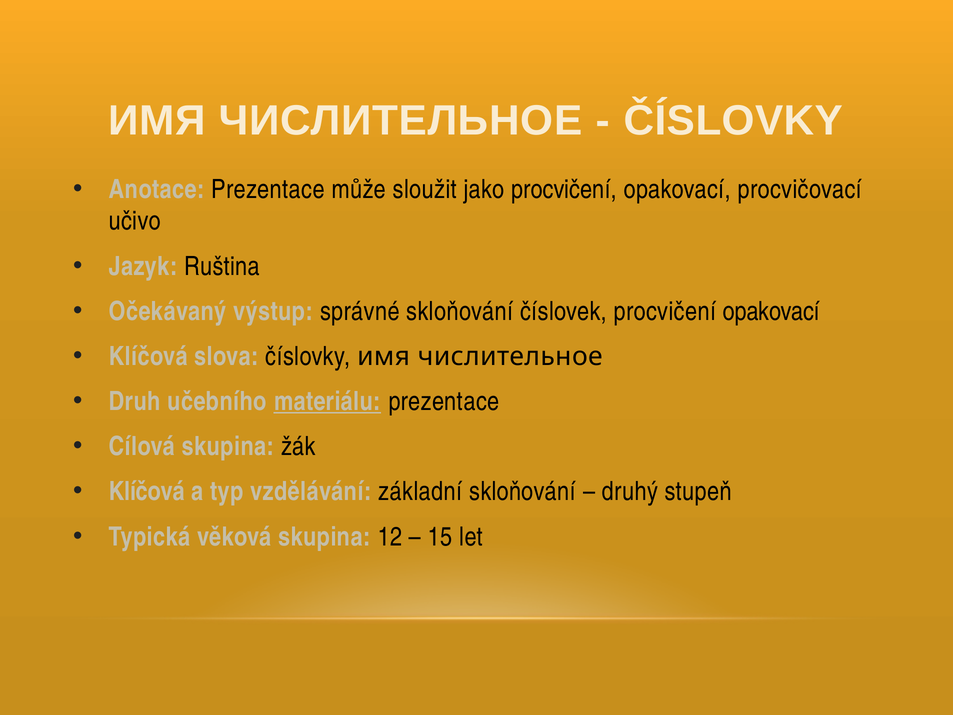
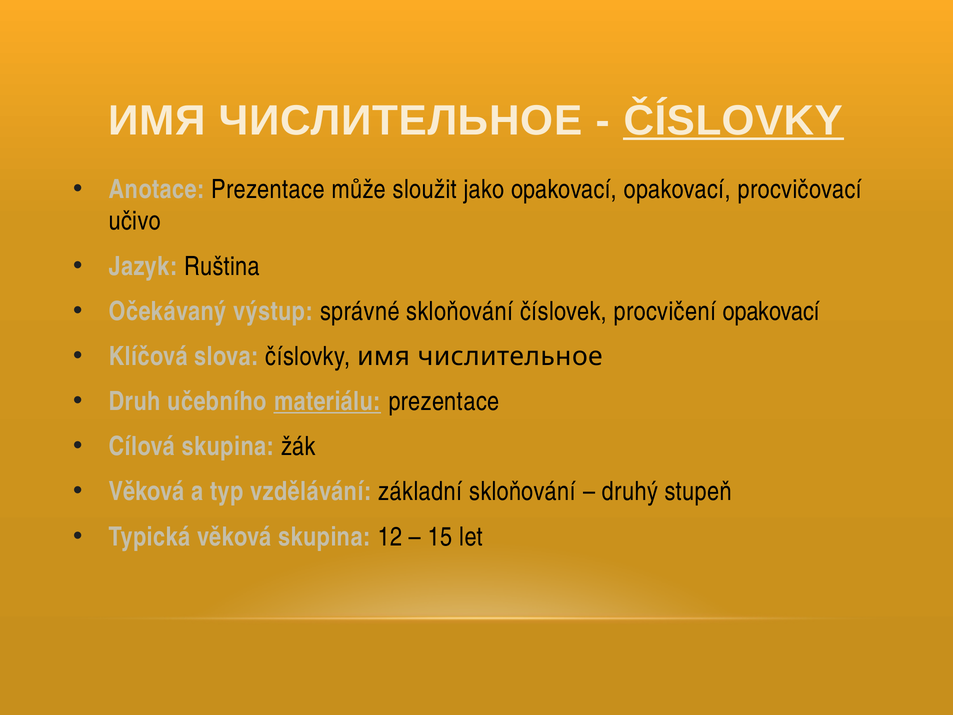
ČÍSLOVKY underline: none -> present (733, 120)
jako procvičení: procvičení -> opakovací (564, 189)
Klíčová: Klíčová -> Věková (147, 492)
